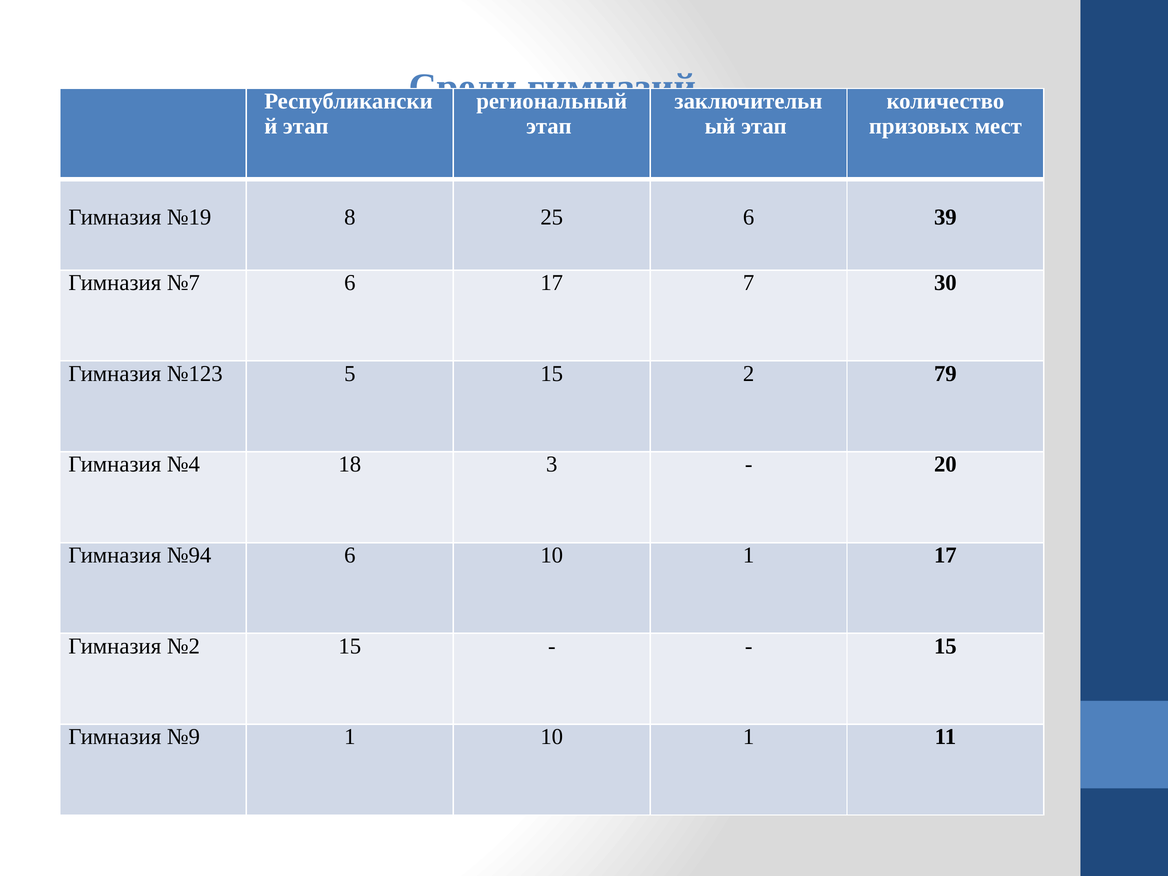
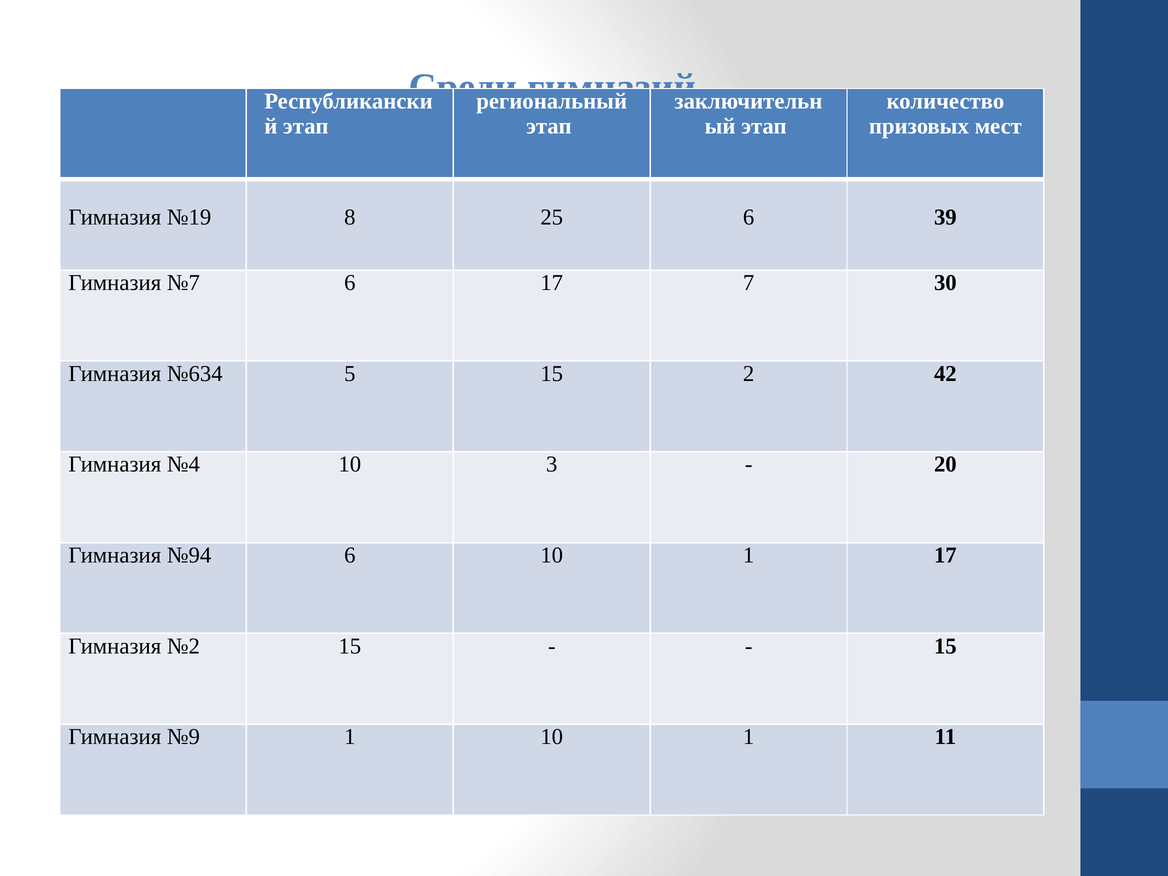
№123: №123 -> №634 (195, 374)
79: 79 -> 42 (945, 374)
№4 18: 18 -> 10 (350, 464)
